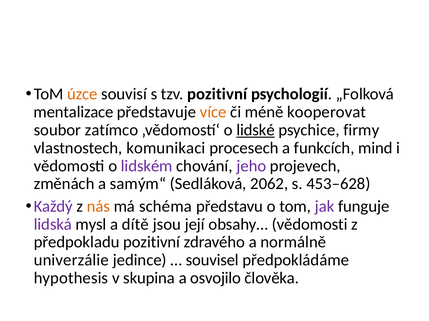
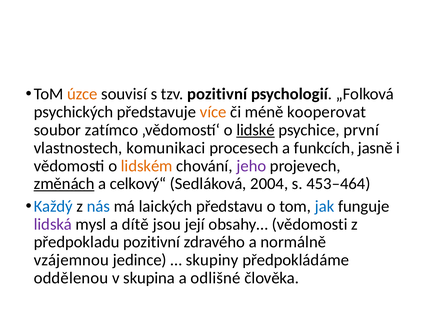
mentalizace: mentalizace -> psychických (73, 112)
firmy: firmy -> první (361, 130)
mind: mind -> jasně (375, 148)
lidském colour: purple -> orange (147, 166)
změnách underline: none -> present (64, 184)
samým“: samým“ -> celkový“ (138, 184)
2062: 2062 -> 2004 (269, 184)
453–628: 453–628 -> 453–464 (338, 184)
Každý colour: purple -> blue (53, 207)
nás colour: orange -> blue (98, 207)
schéma: schéma -> laických (166, 207)
jak colour: purple -> blue (325, 207)
univerzálie: univerzálie -> vzájemnou (71, 261)
souvisel: souvisel -> skupiny (212, 261)
hypothesis: hypothesis -> oddělenou (71, 279)
osvojilo: osvojilo -> odlišné (215, 279)
